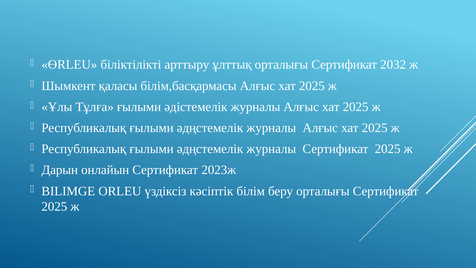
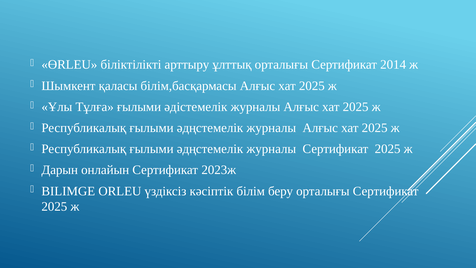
2032: 2032 -> 2014 (393, 65)
